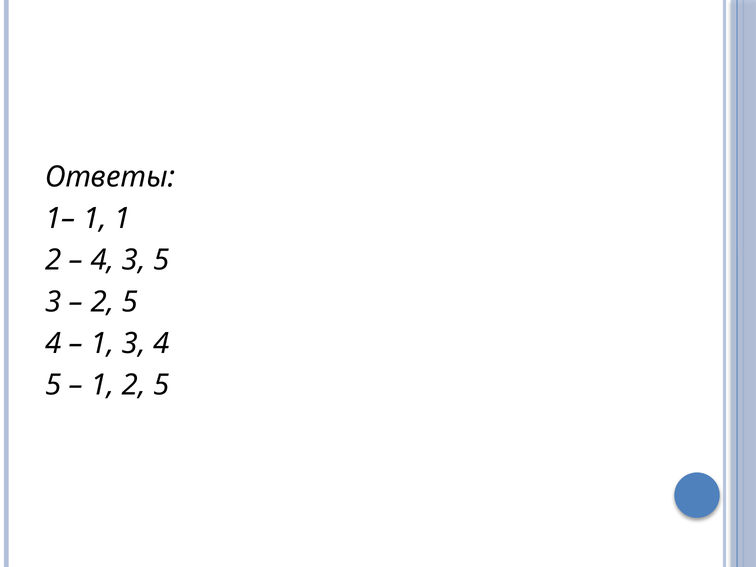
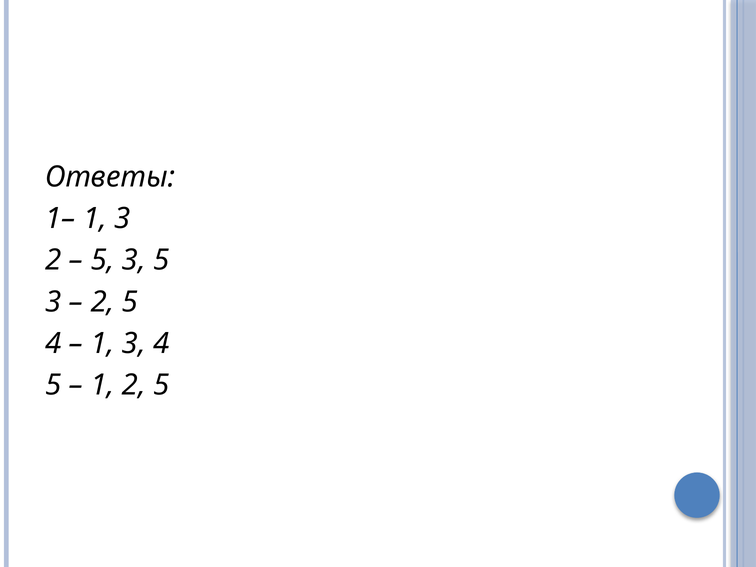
1– 1 1: 1 -> 3 (122, 219)
4: 4 -> 5 (103, 260)
